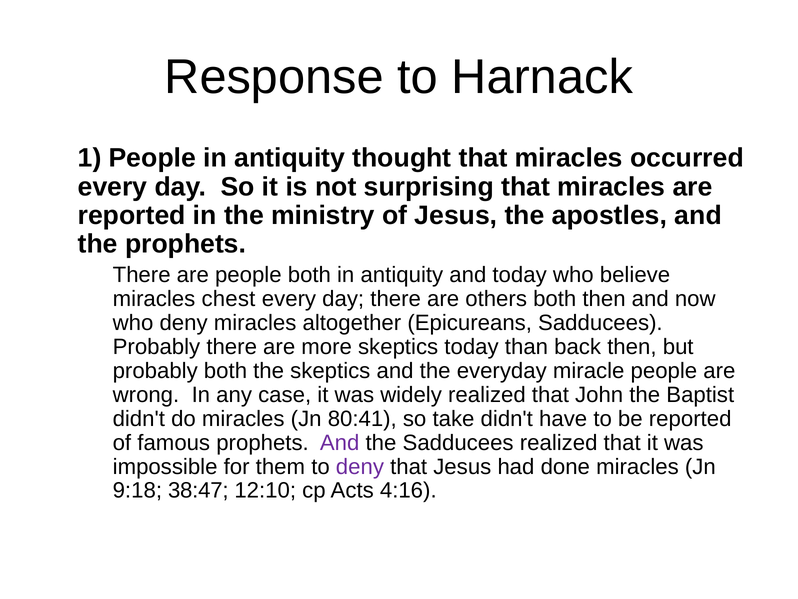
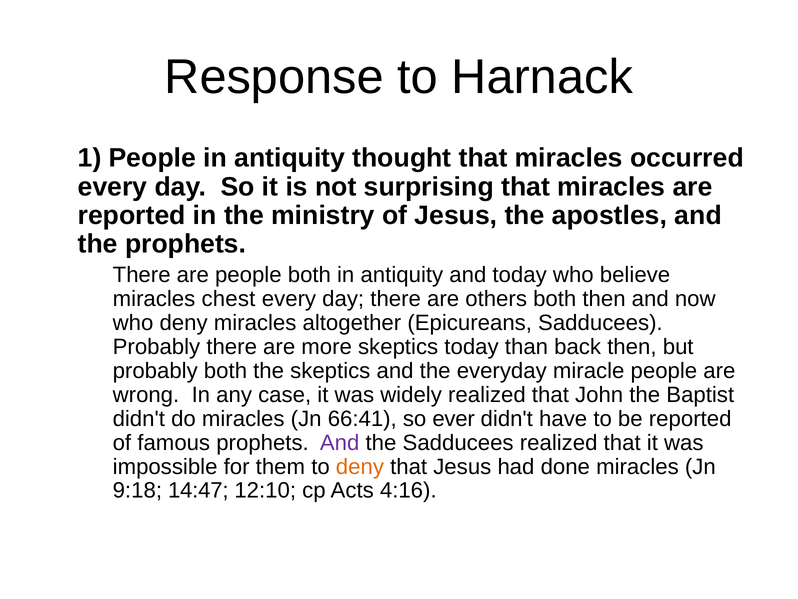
80:41: 80:41 -> 66:41 (362, 418)
take: take -> ever (454, 418)
deny colour: purple -> orange (360, 466)
38:47: 38:47 -> 14:47 (198, 490)
